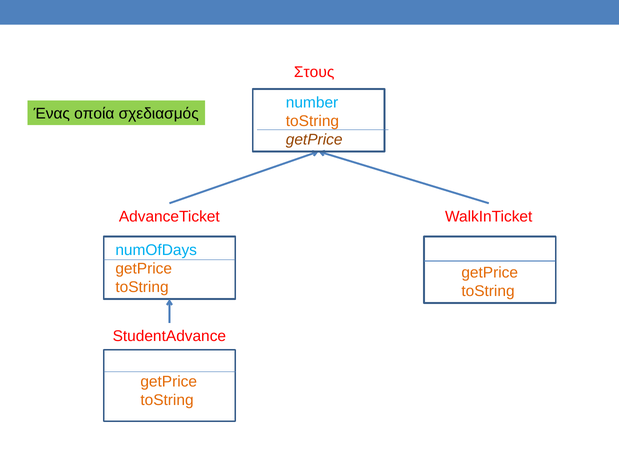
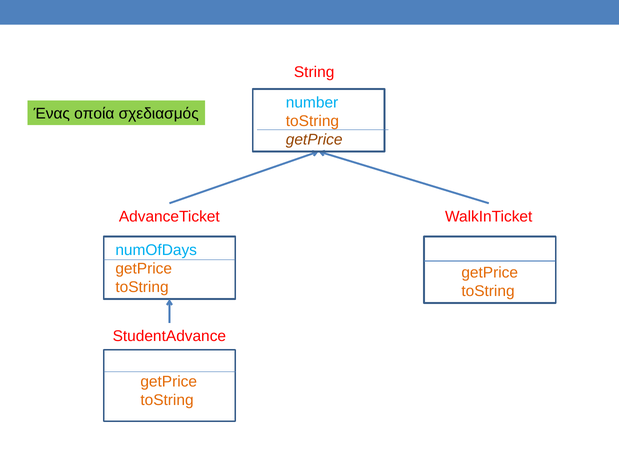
Στους: Στους -> String (314, 72)
